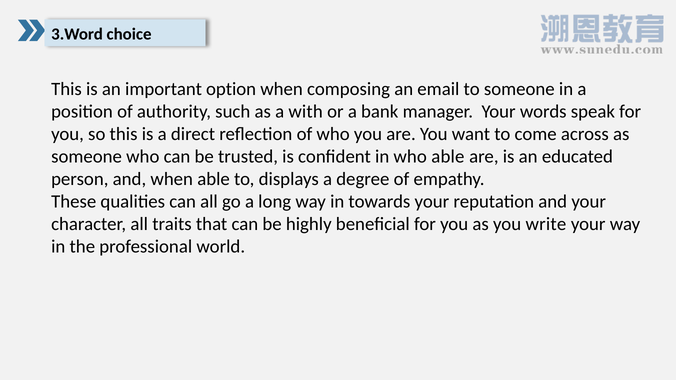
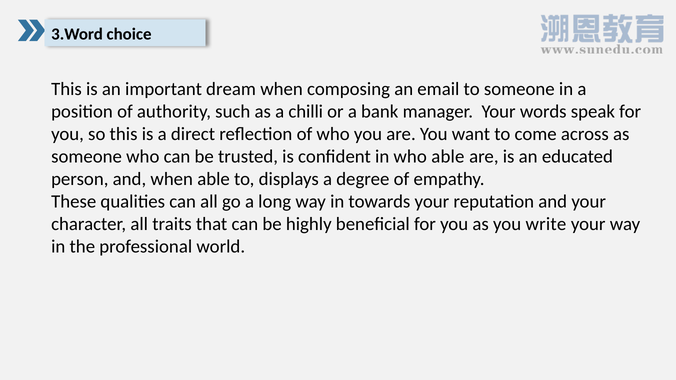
option: option -> dream (231, 89)
with: with -> chilli (306, 111)
